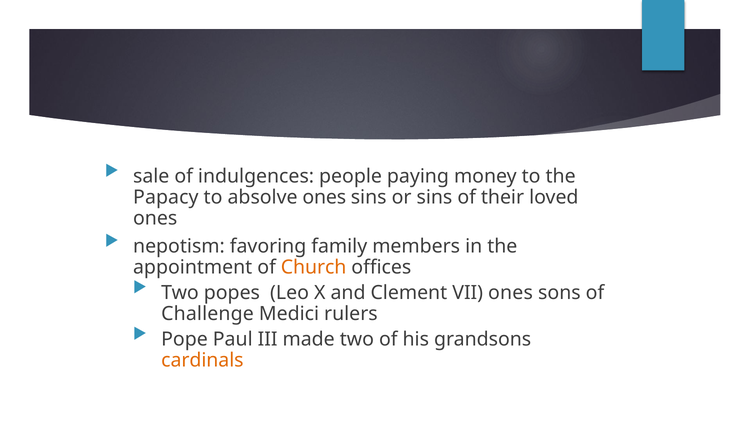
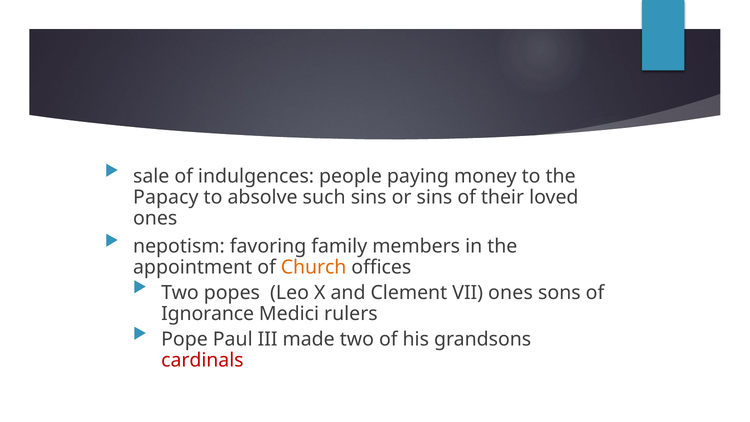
absolve ones: ones -> such (324, 197)
Challenge: Challenge -> Ignorance (208, 314)
cardinals colour: orange -> red (202, 360)
